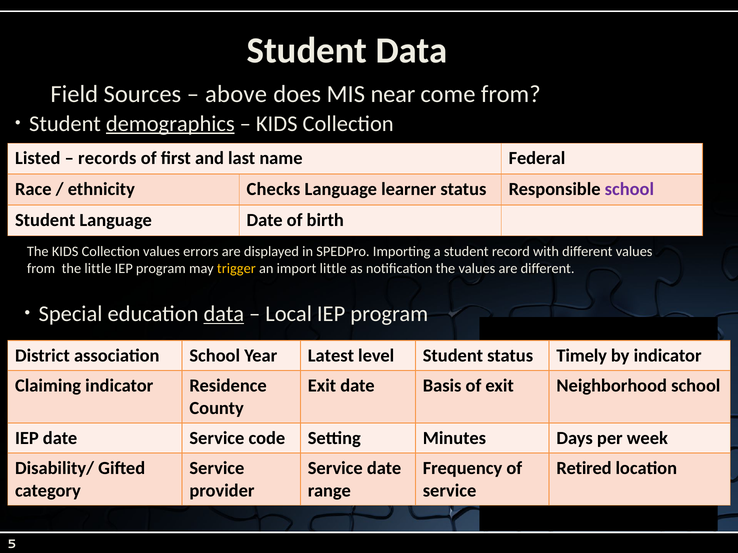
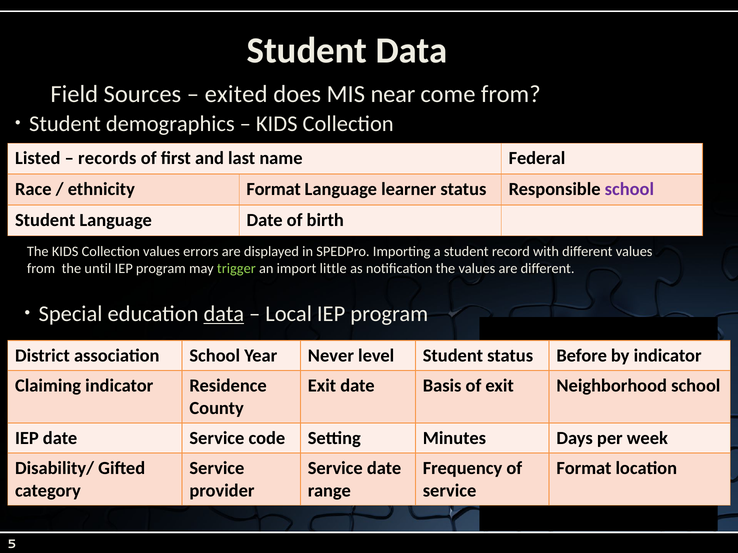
above: above -> exited (236, 94)
demographics underline: present -> none (170, 124)
ethnicity Checks: Checks -> Format (274, 189)
the little: little -> until (98, 269)
trigger colour: yellow -> light green (236, 269)
Latest: Latest -> Never (331, 356)
Timely: Timely -> Before (582, 356)
Retired: Retired -> Format (584, 468)
